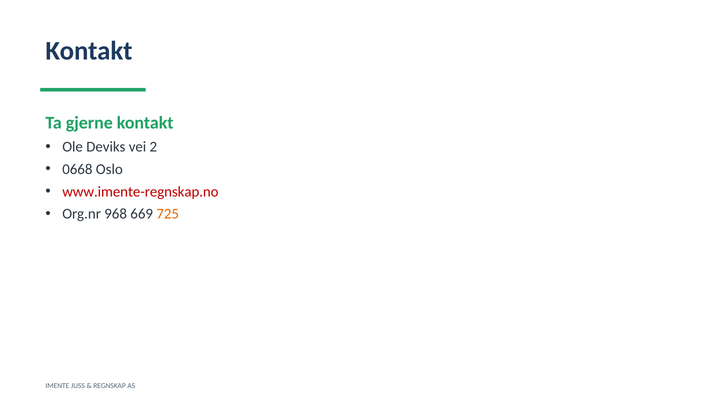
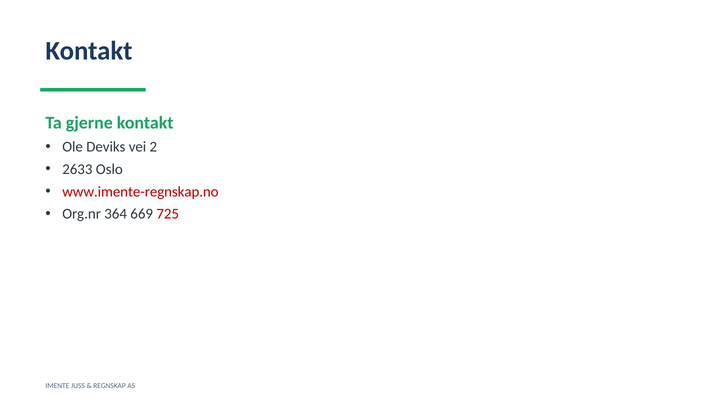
0668: 0668 -> 2633 (77, 169)
968: 968 -> 364 (116, 214)
725 colour: orange -> red (168, 214)
